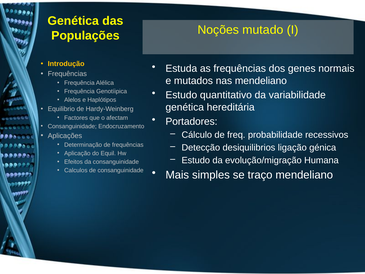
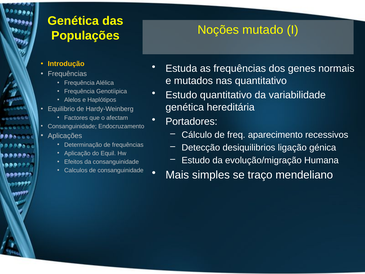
nas mendeliano: mendeliano -> quantitativo (261, 81)
probabilidade: probabilidade -> aparecimento (275, 135)
